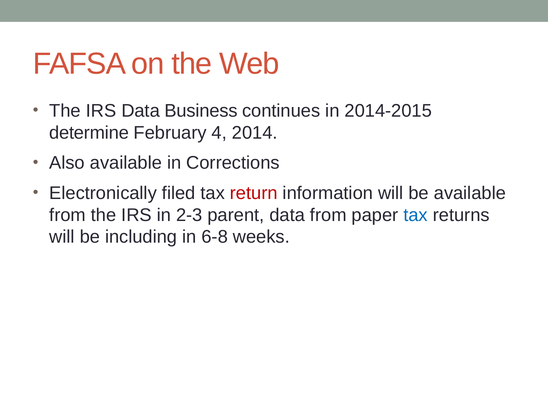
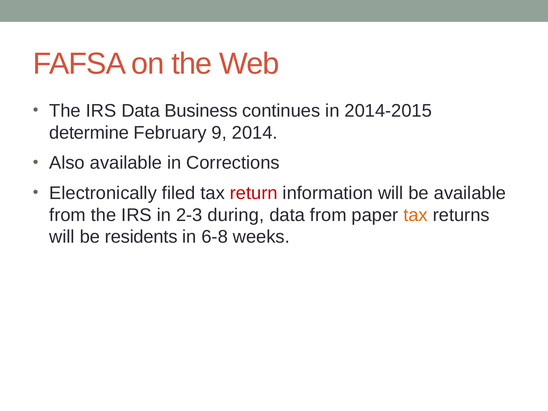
4: 4 -> 9 (219, 133)
parent: parent -> during (236, 215)
tax colour: blue -> orange (416, 215)
including: including -> residents (141, 237)
